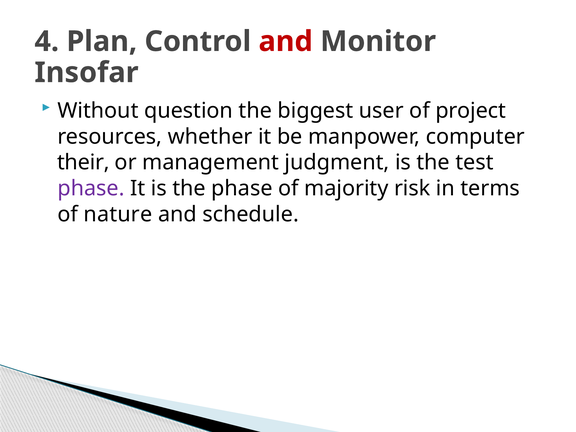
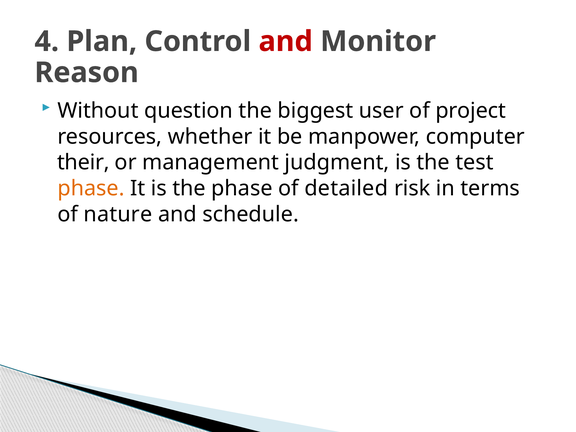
Insofar: Insofar -> Reason (87, 73)
phase colour: purple -> orange (91, 188)
majority: majority -> detailed (346, 188)
